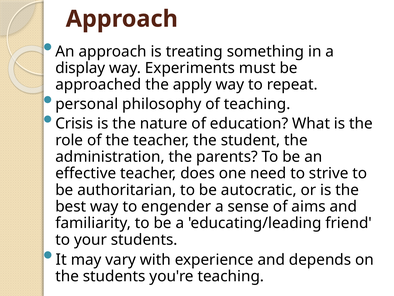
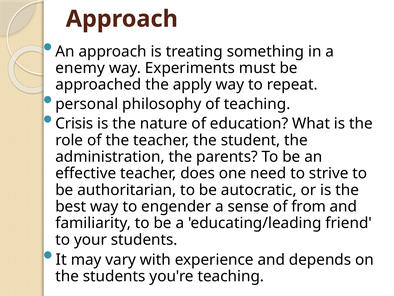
display: display -> enemy (80, 68)
aims: aims -> from (309, 206)
